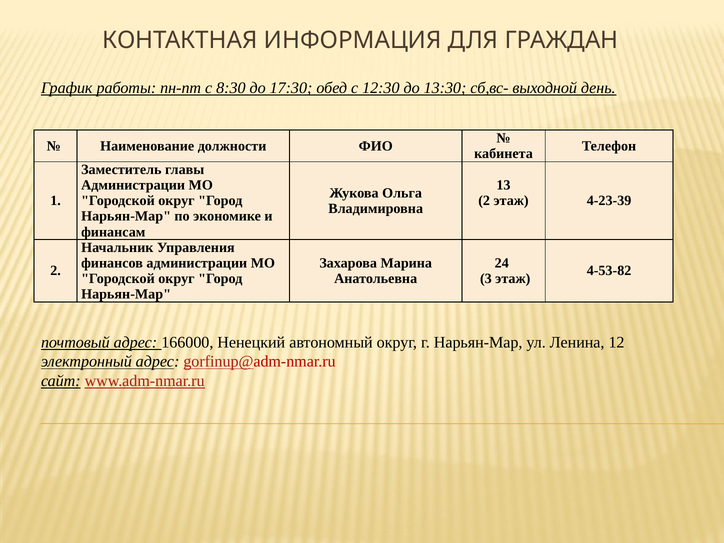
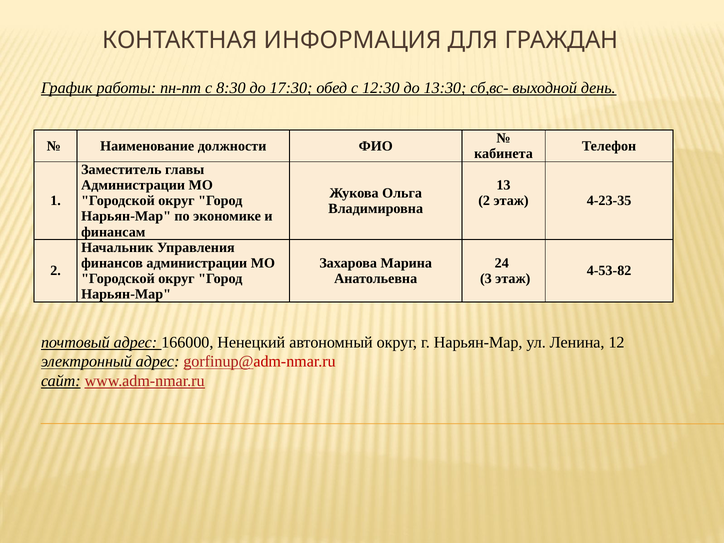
4-23-39: 4-23-39 -> 4-23-35 (609, 201)
